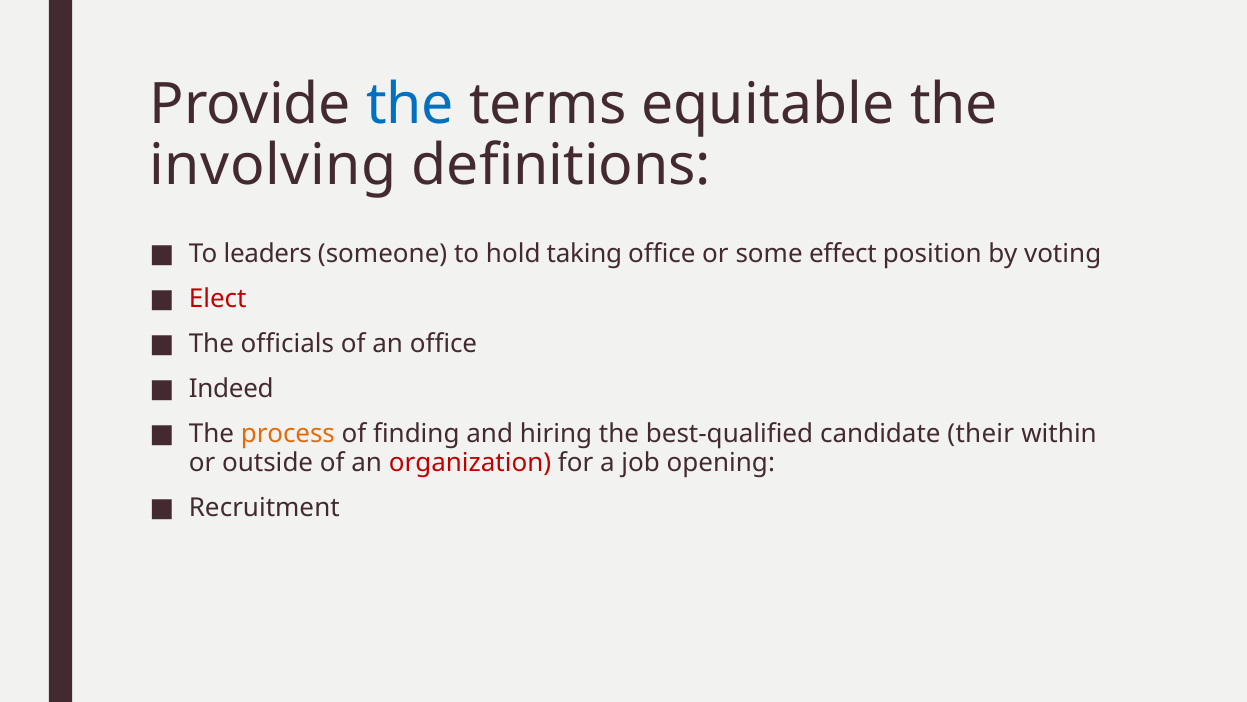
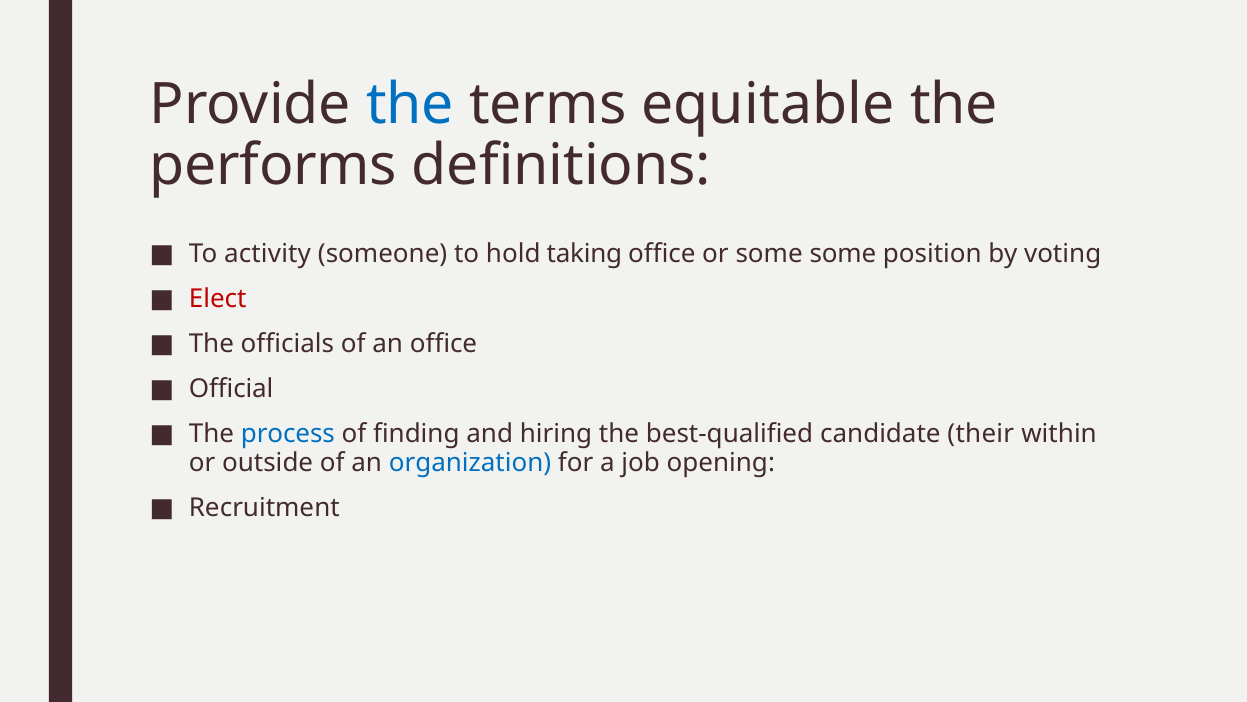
involving: involving -> performs (273, 166)
leaders: leaders -> activity (267, 253)
some effect: effect -> some (843, 253)
Indeed: Indeed -> Official (231, 388)
process colour: orange -> blue (288, 433)
organization colour: red -> blue (470, 463)
